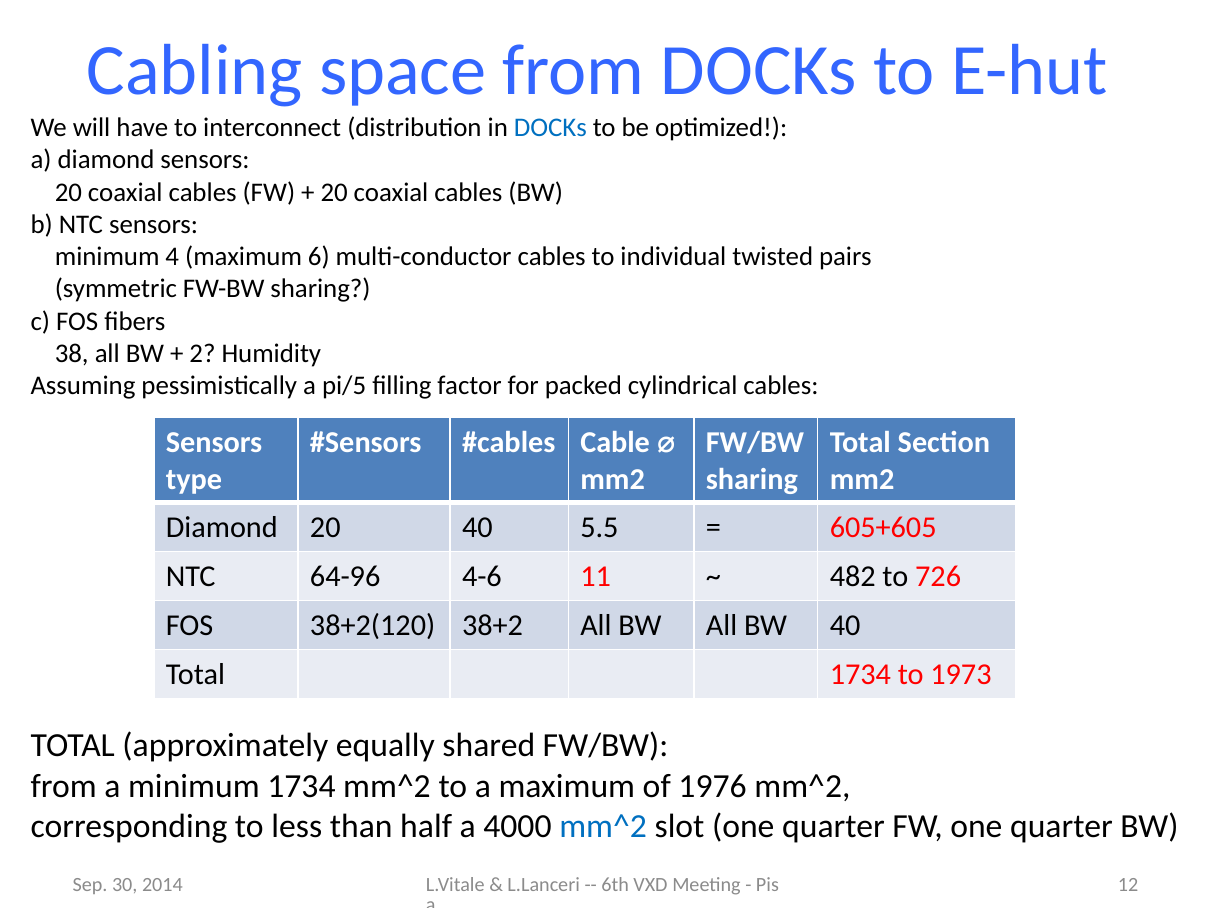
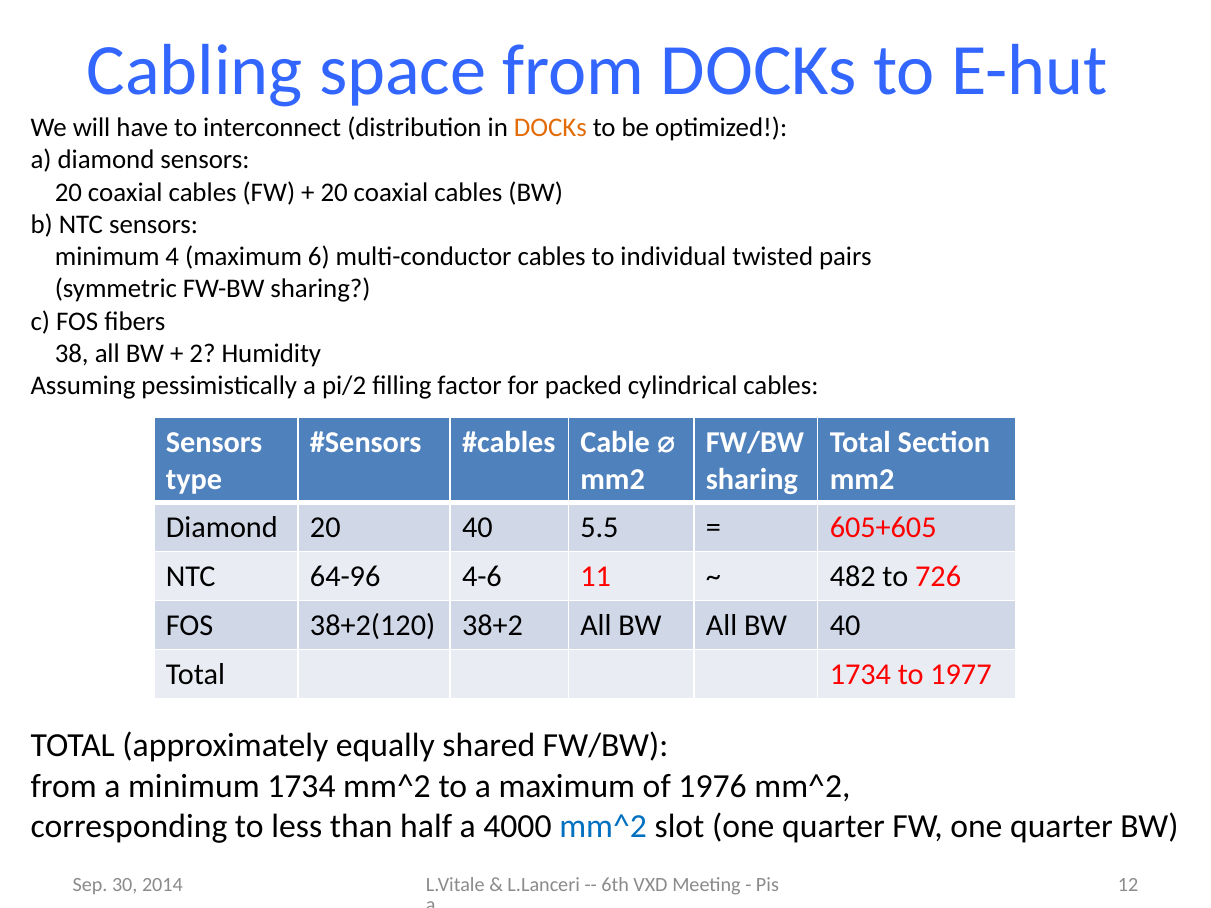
DOCKs colour: blue -> orange (550, 128)
pi/5: pi/5 -> pi/2 (344, 386)
1973: 1973 -> 1977 (961, 675)
